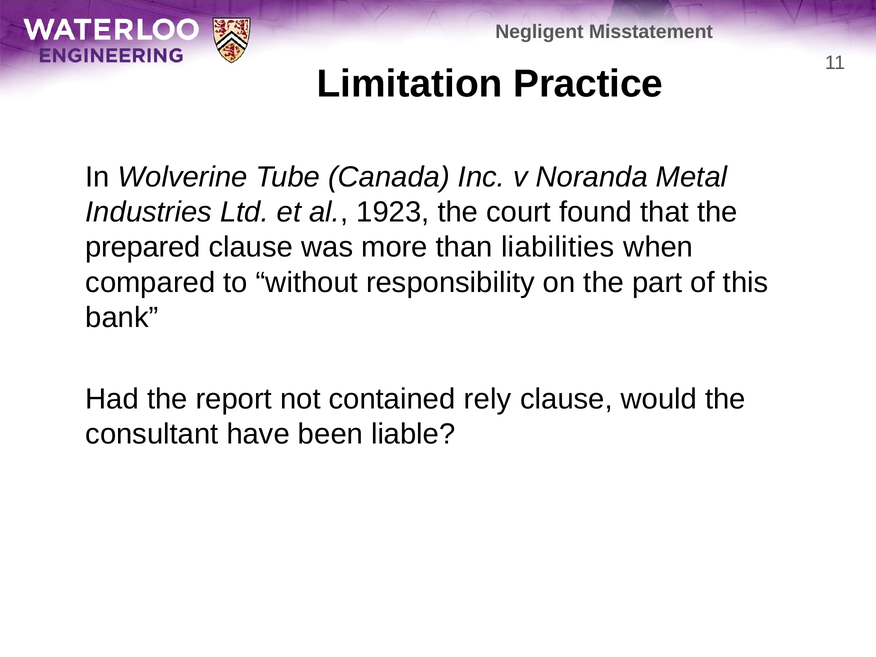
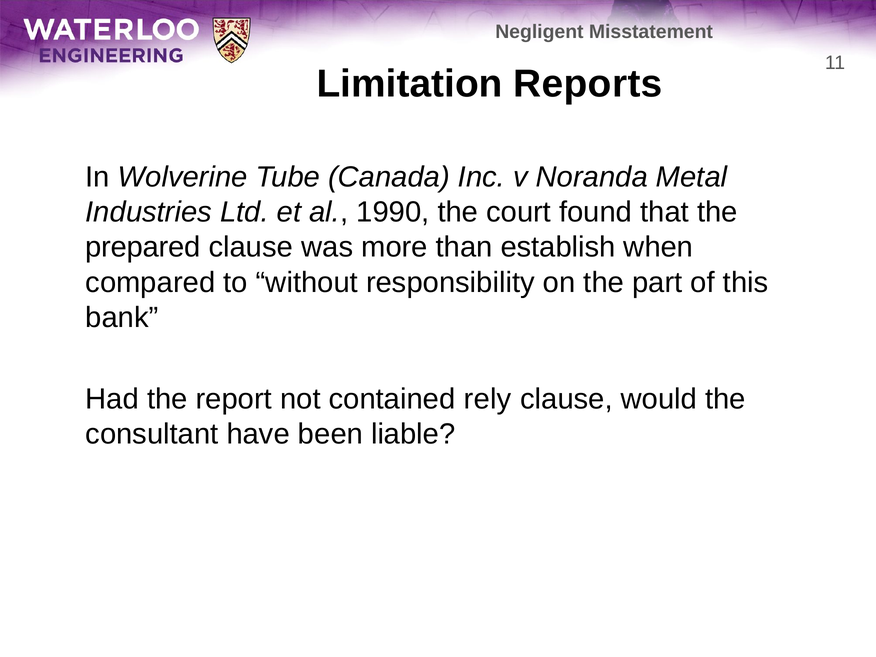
Practice: Practice -> Reports (588, 84)
1923: 1923 -> 1990 (393, 212)
liabilities: liabilities -> establish (558, 247)
